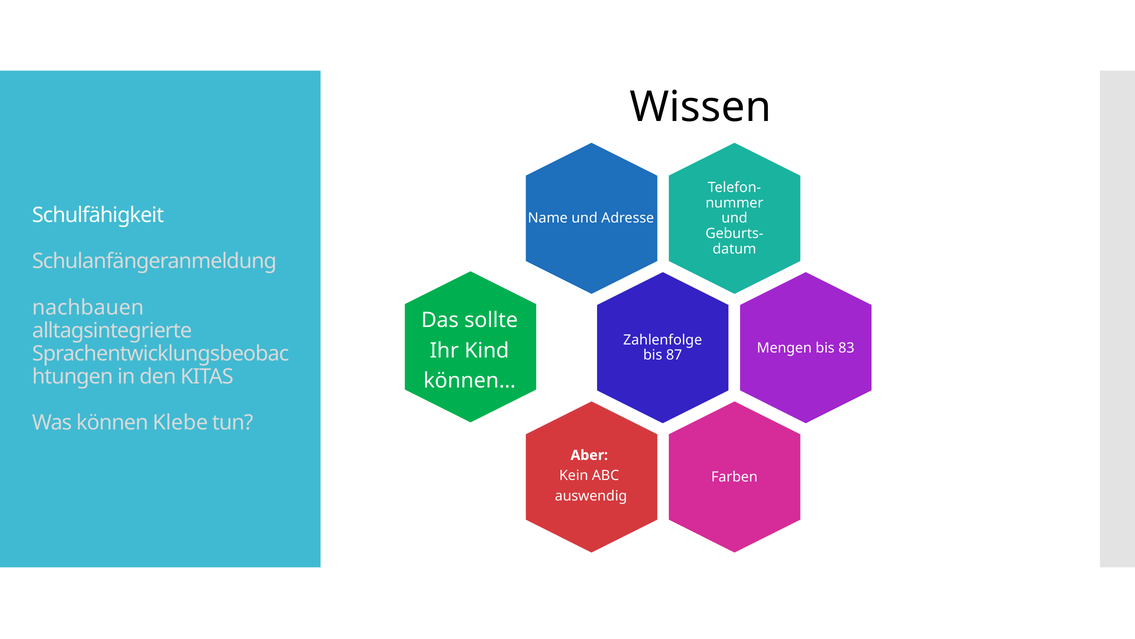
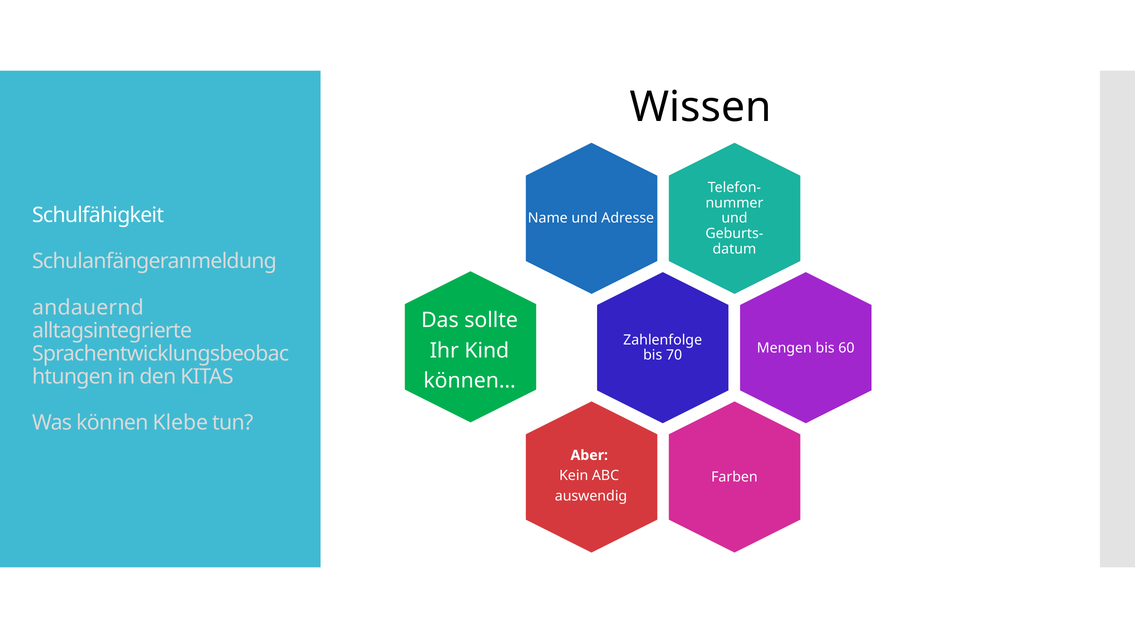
nachbauen: nachbauen -> andauernd (88, 307)
83: 83 -> 60 (846, 348)
87: 87 -> 70 (674, 355)
